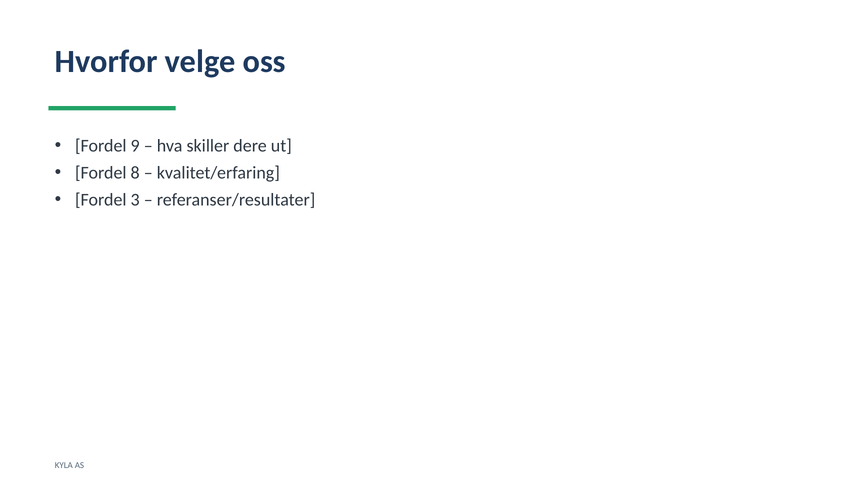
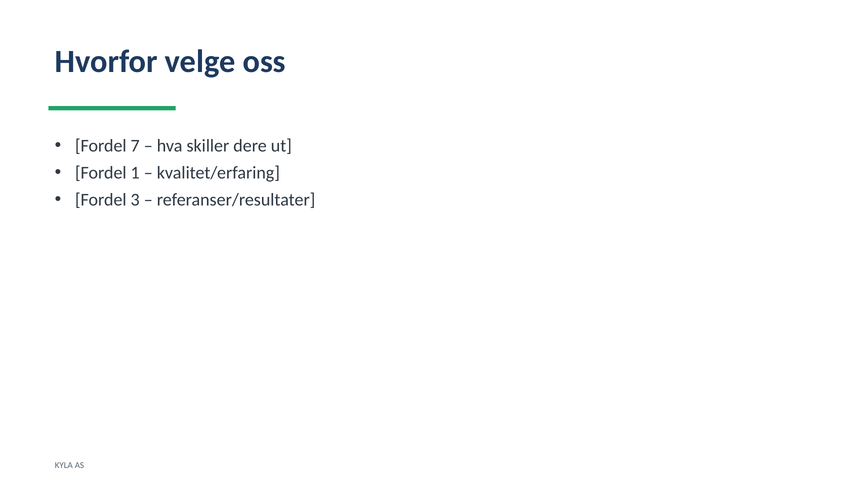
9: 9 -> 7 (135, 146)
8: 8 -> 1 (135, 173)
